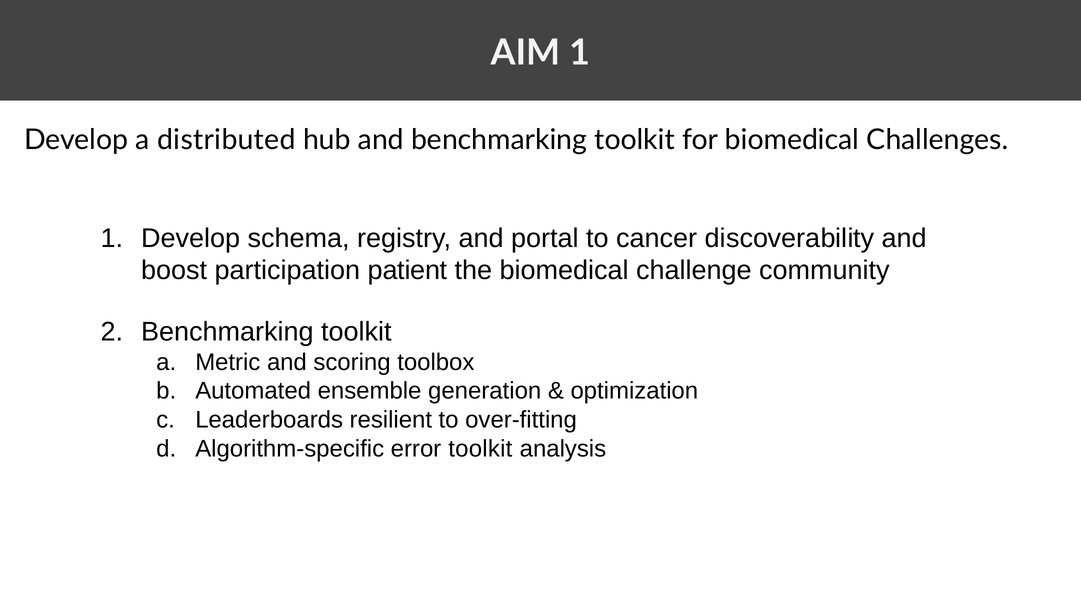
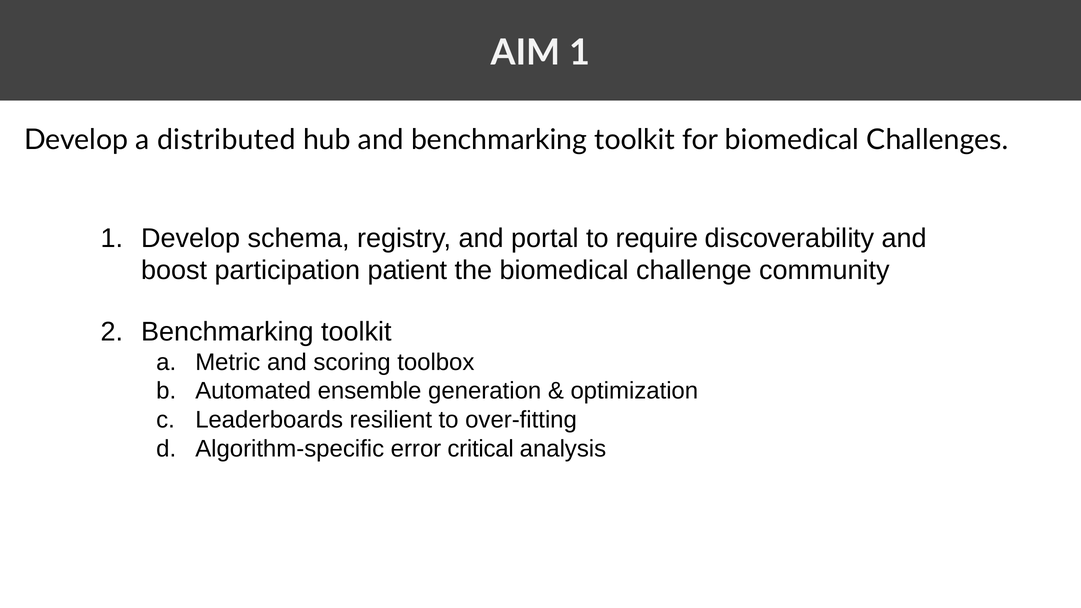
cancer: cancer -> require (657, 238)
error toolkit: toolkit -> critical (481, 449)
